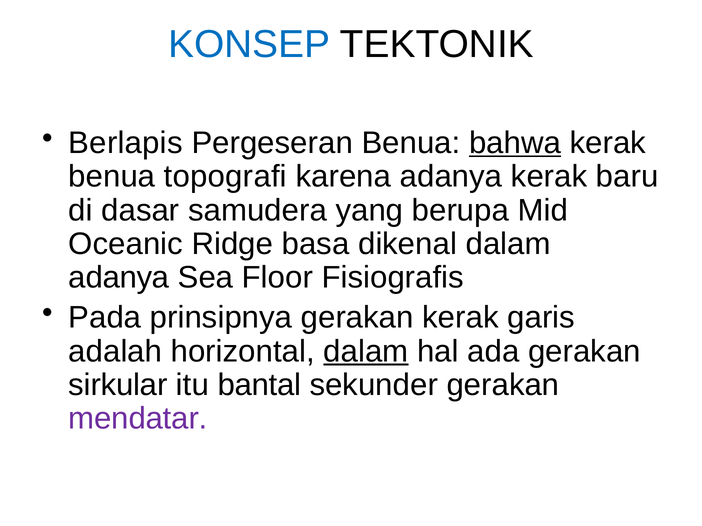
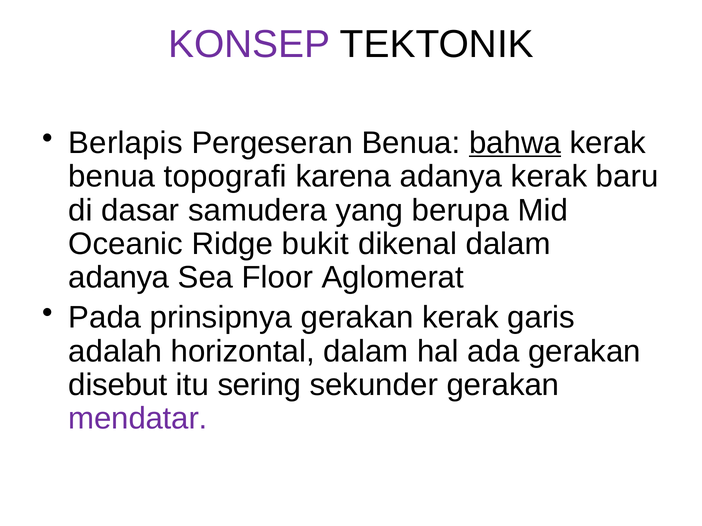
KONSEP colour: blue -> purple (249, 44)
basa: basa -> bukit (315, 244)
Fisiografis: Fisiografis -> Aglomerat (393, 278)
dalam underline: present -> none (366, 352)
sirkular: sirkular -> disebut (118, 385)
bantal: bantal -> sering (259, 385)
